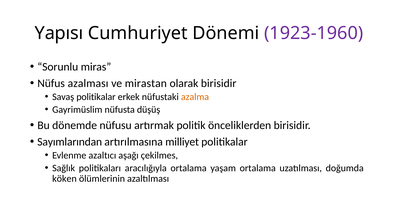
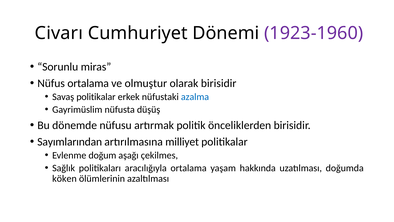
Yapısı: Yapısı -> Civarı (59, 33)
Nüfus azalması: azalması -> ortalama (88, 83)
mirastan: mirastan -> olmuştur (146, 83)
azalma colour: orange -> blue (195, 97)
azaltıcı: azaltıcı -> doğum (102, 155)
yaşam ortalama: ortalama -> hakkında (258, 168)
